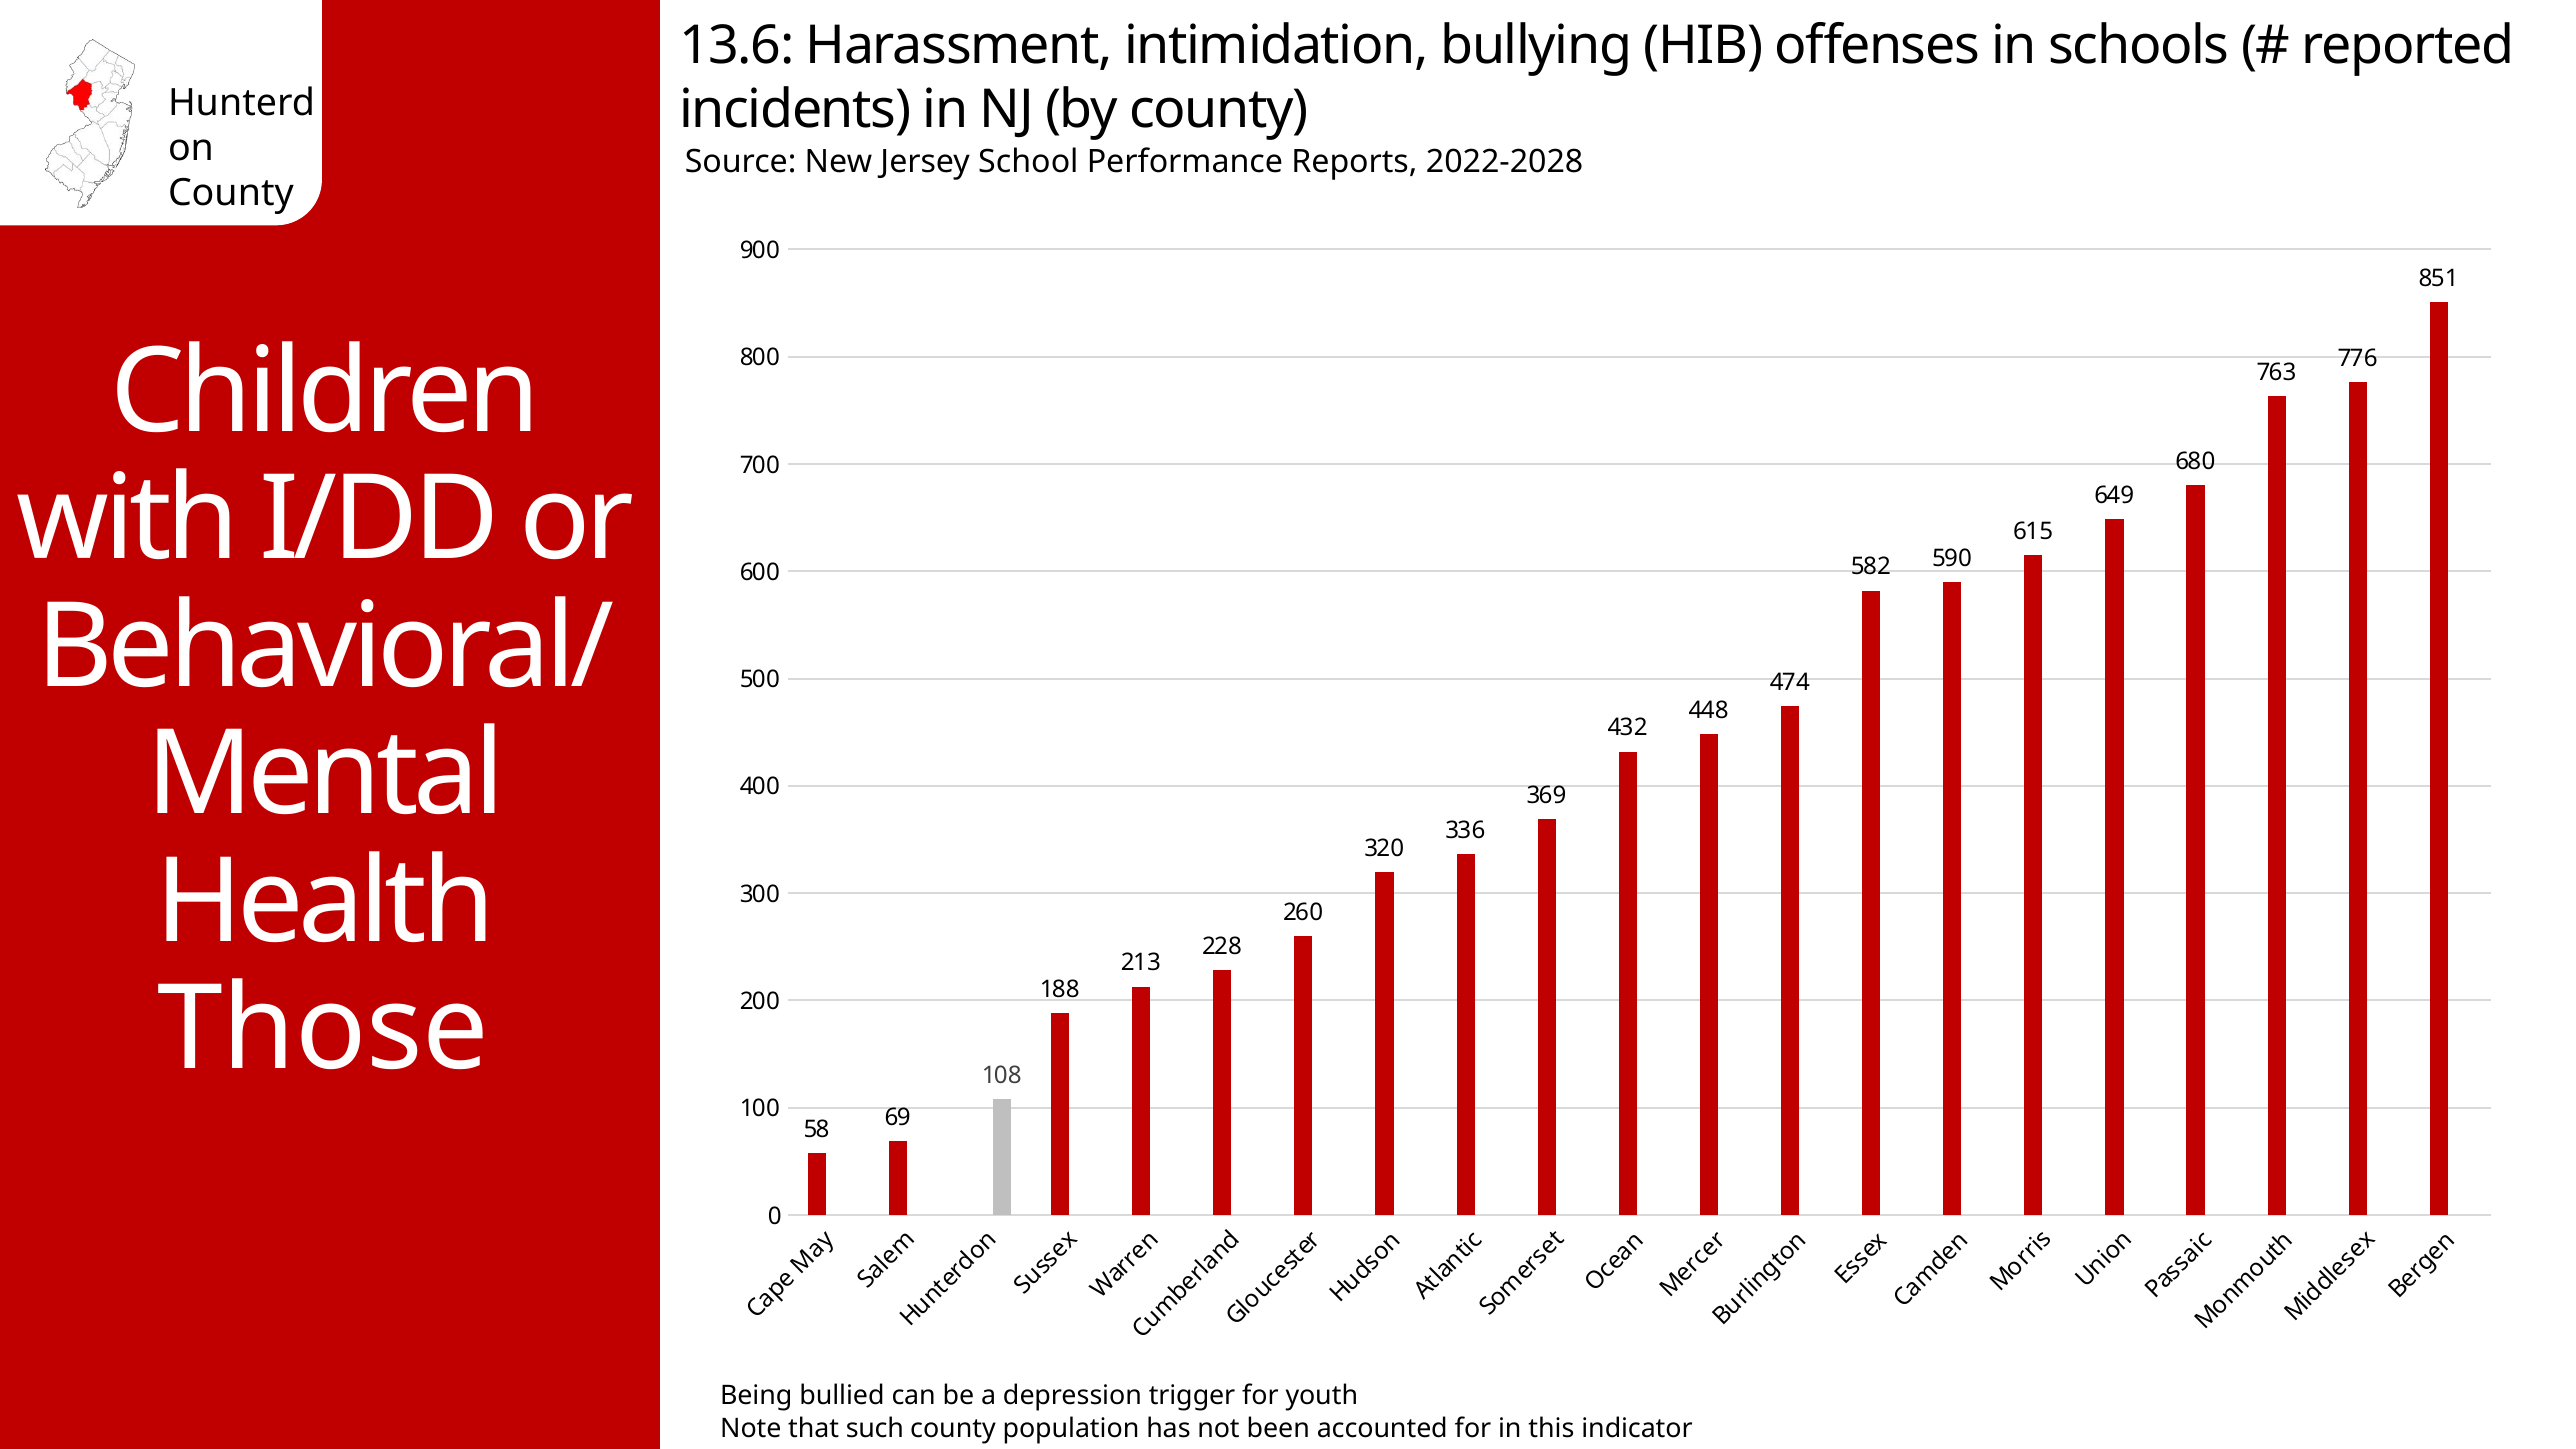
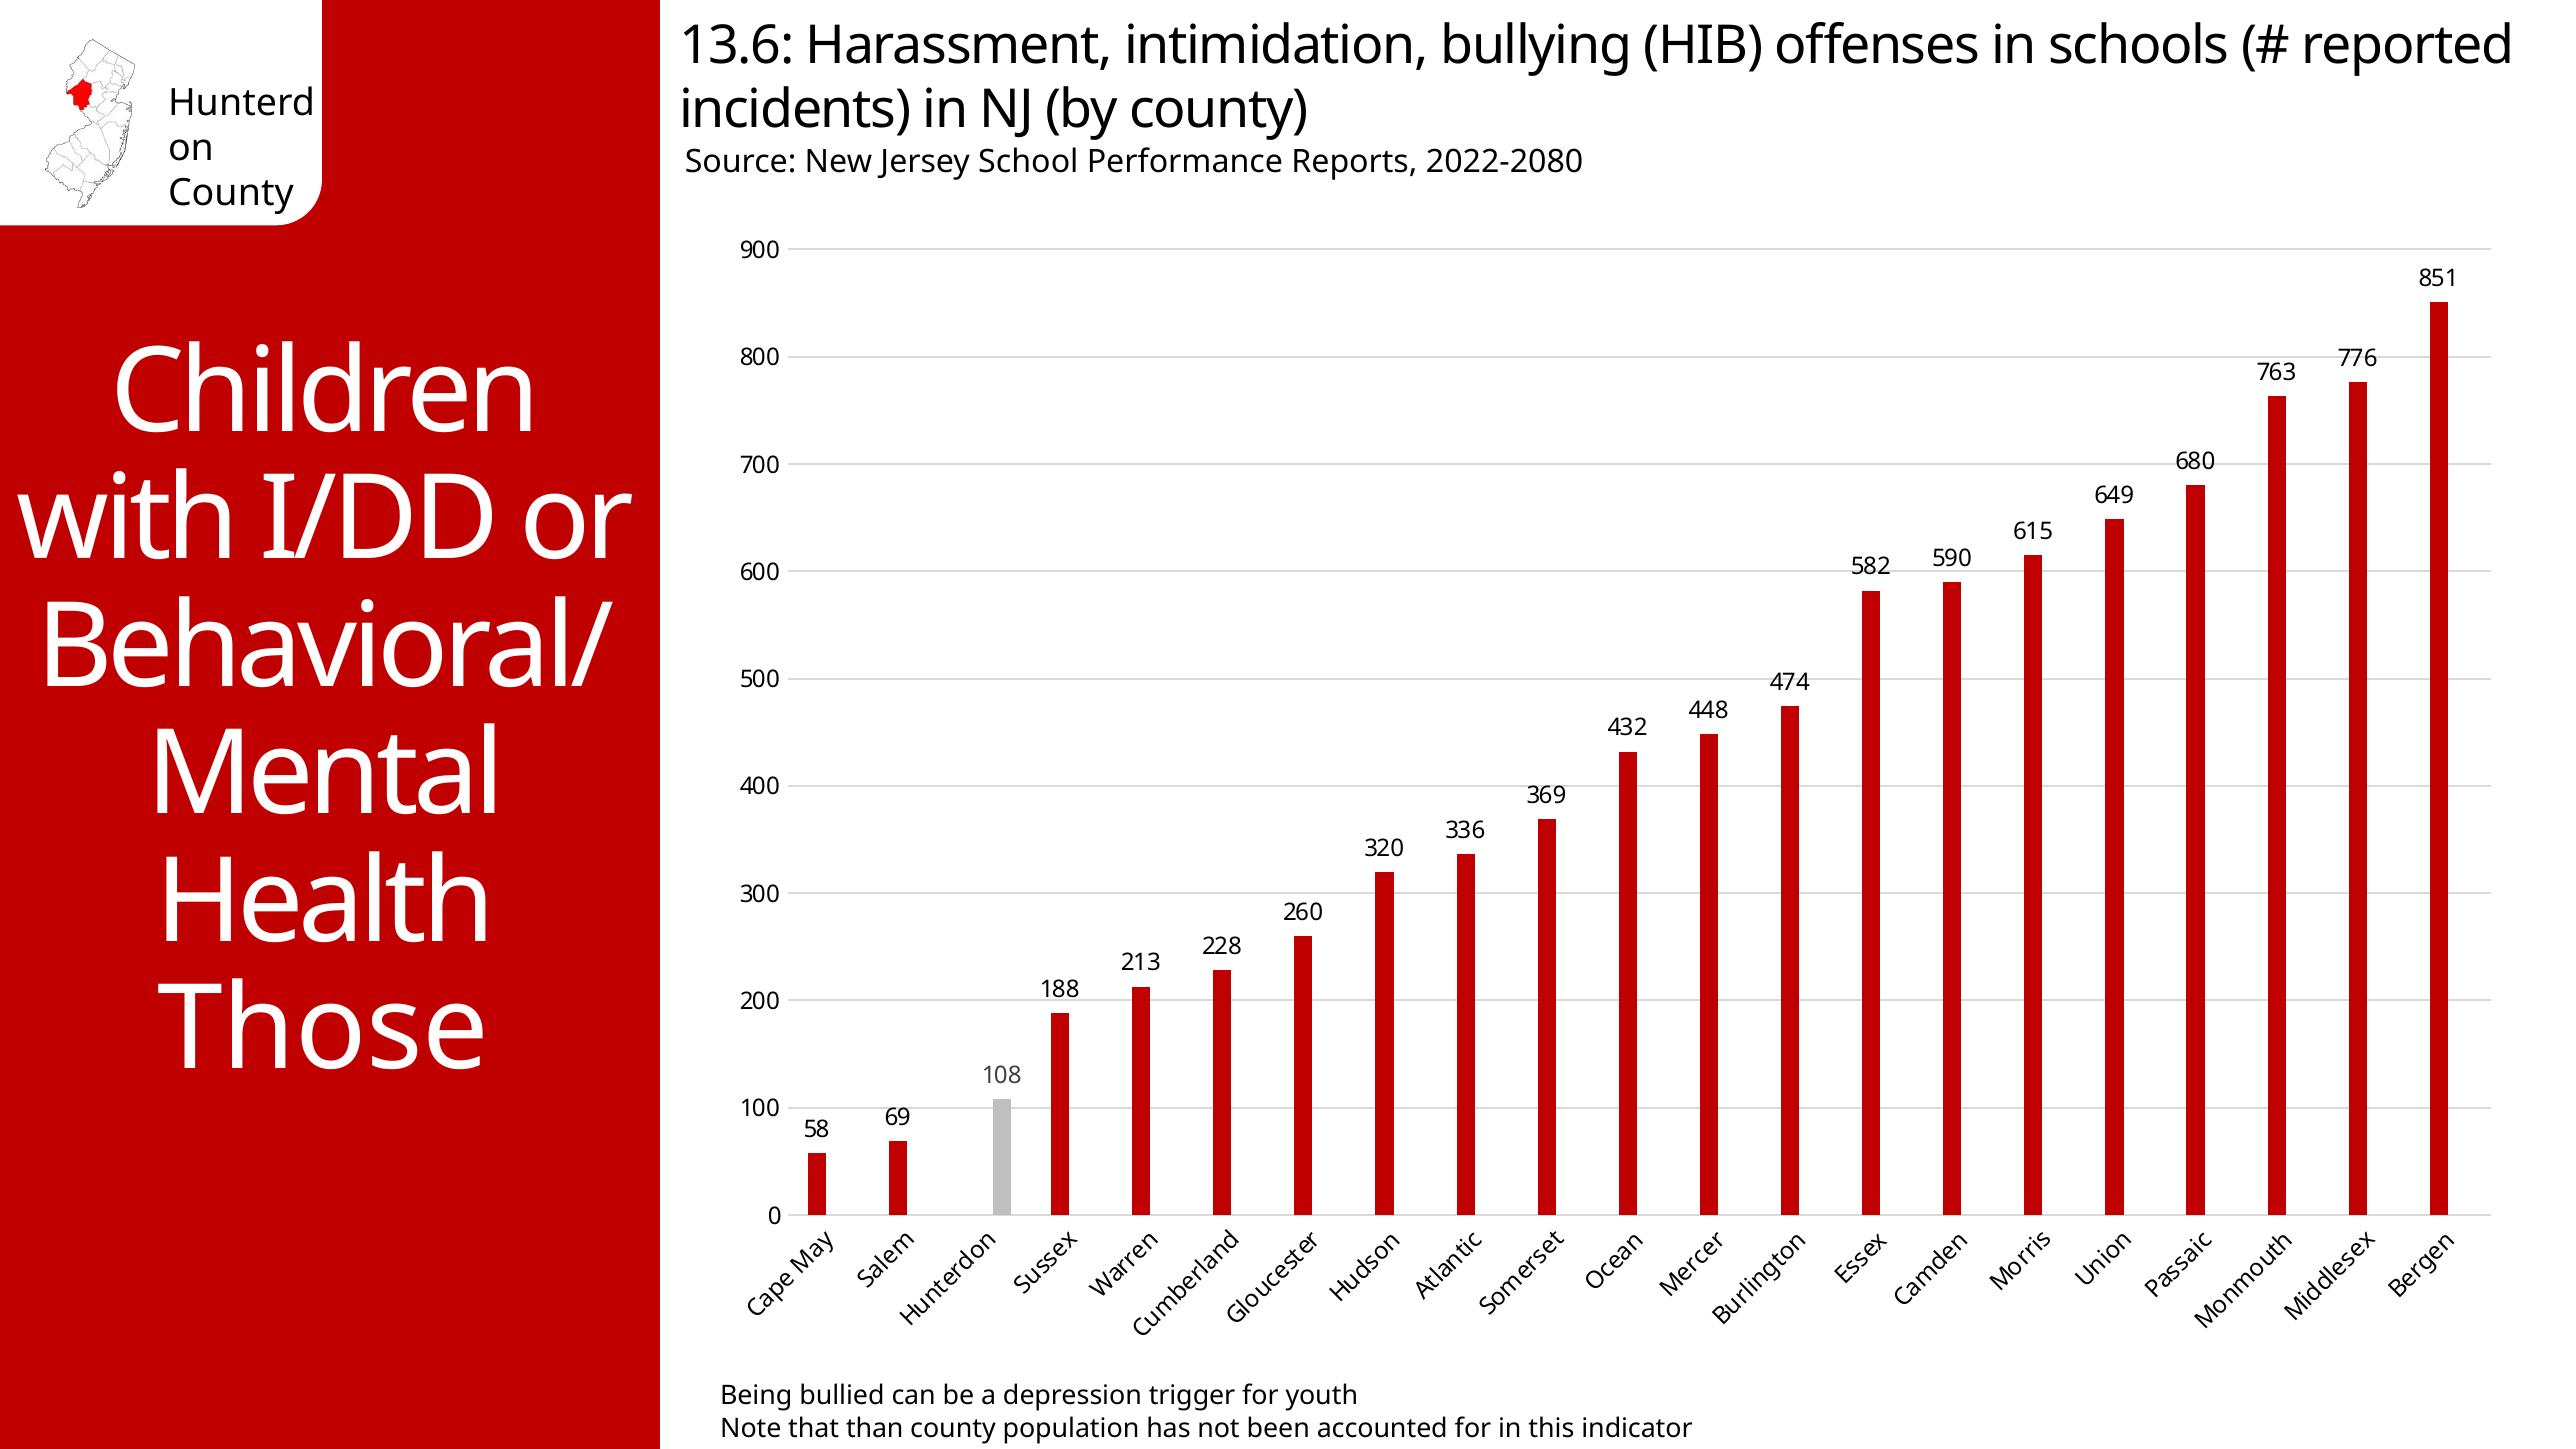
2022-2028: 2022-2028 -> 2022-2080 (1505, 162)
such: such -> than (875, 1428)
